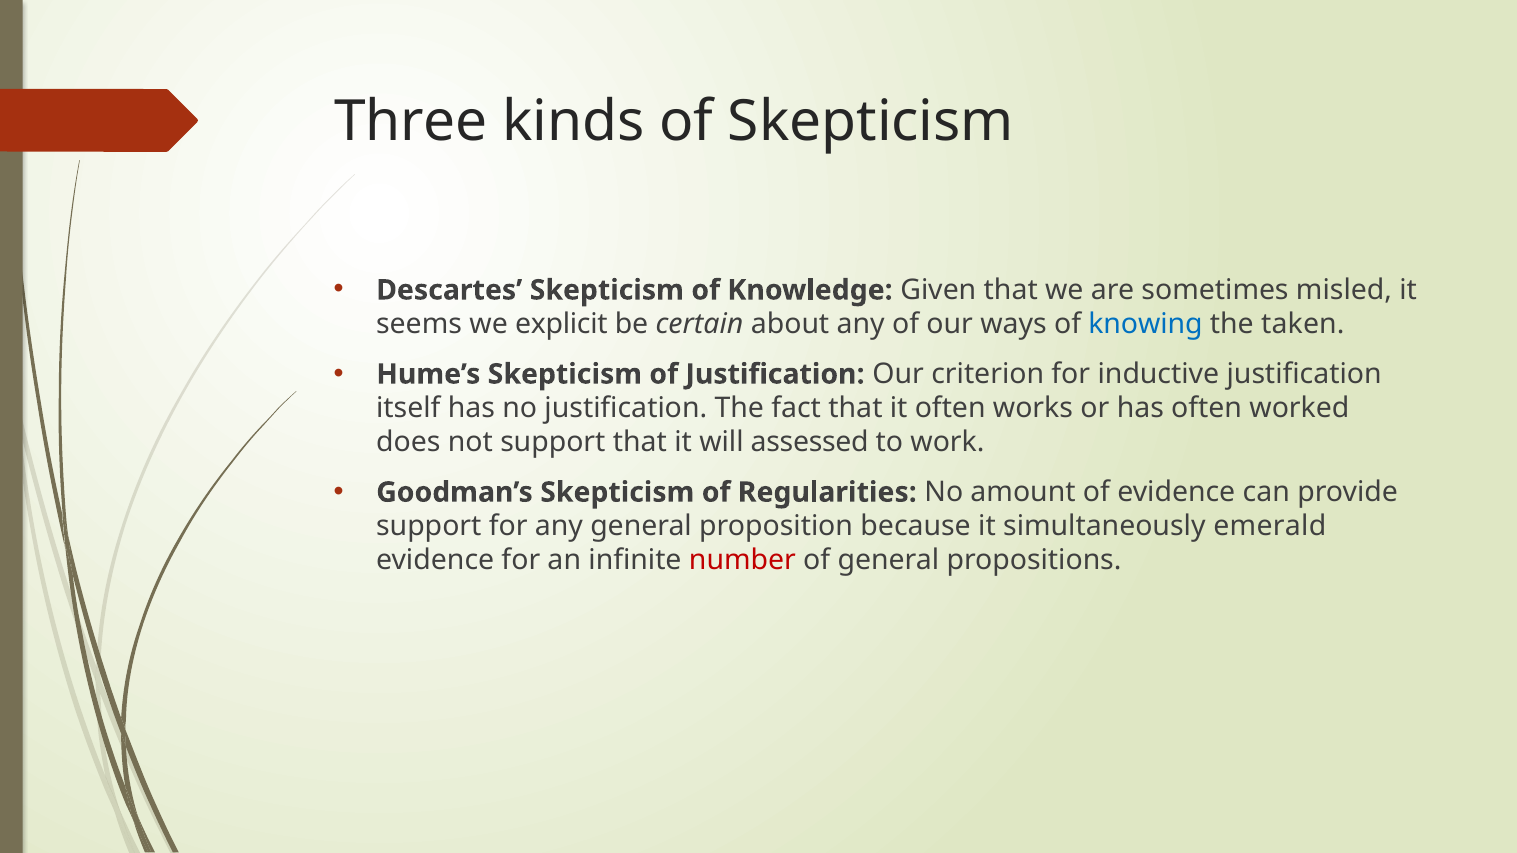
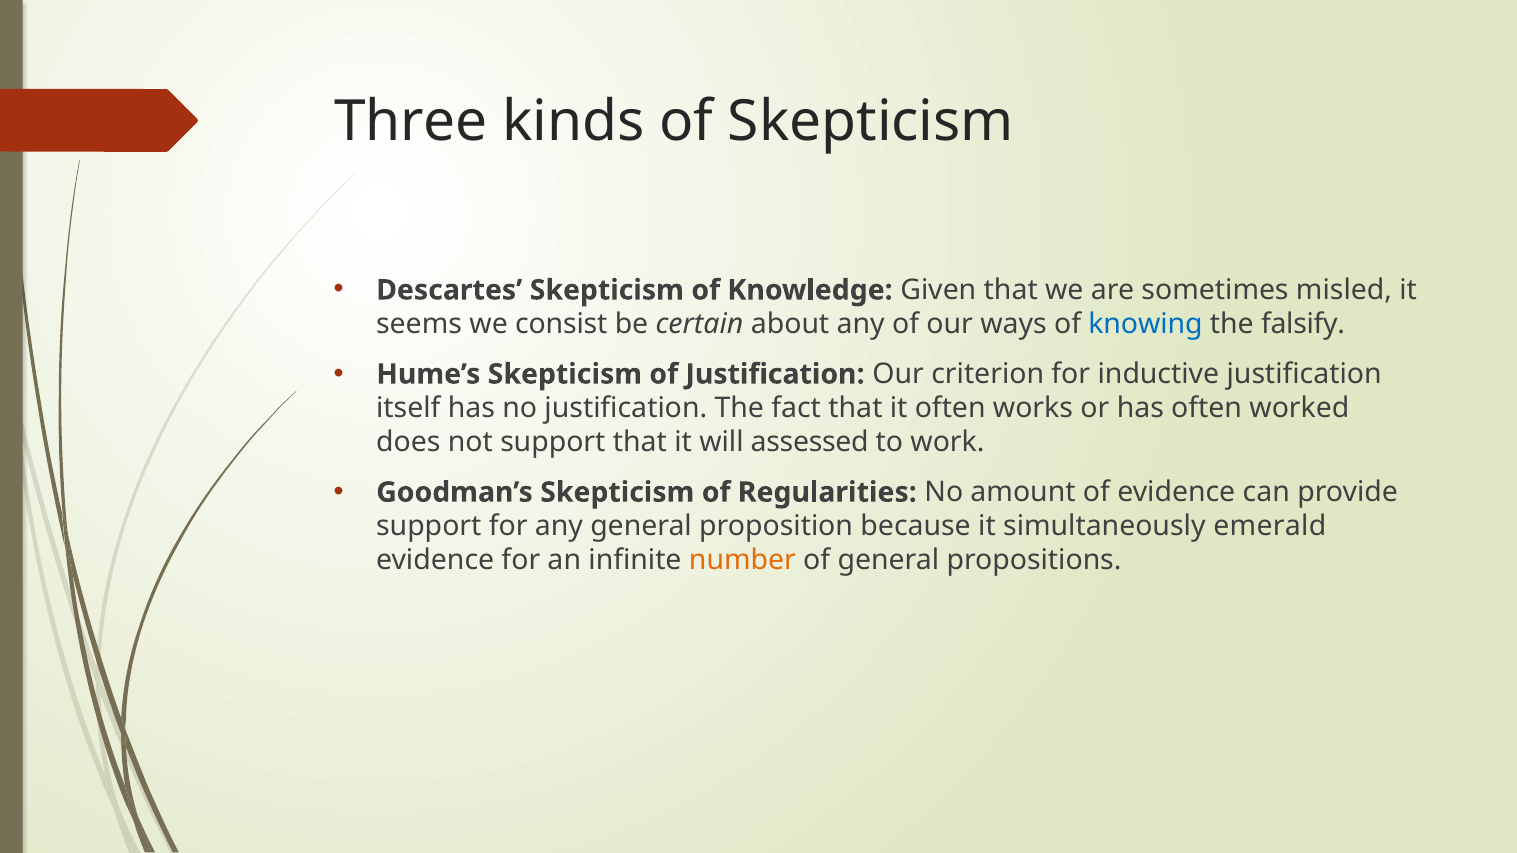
explicit: explicit -> consist (561, 324)
taken: taken -> falsify (1303, 324)
number colour: red -> orange (742, 561)
